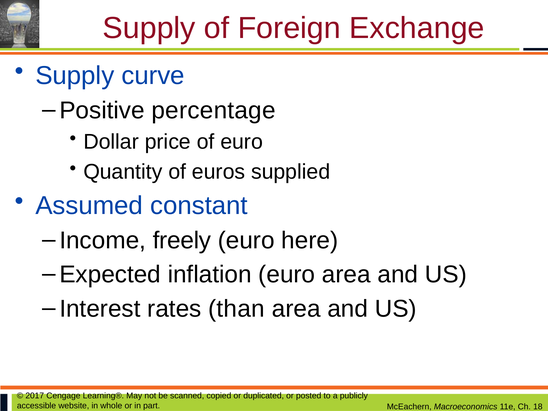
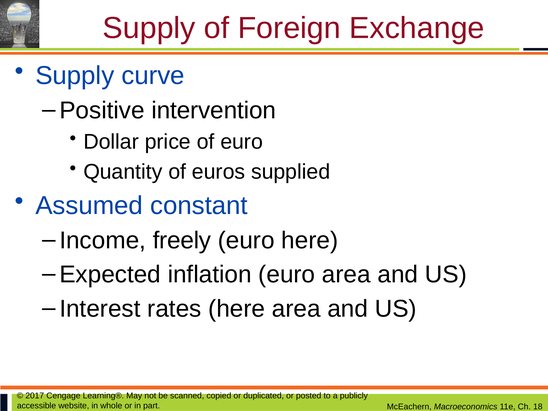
percentage: percentage -> intervention (214, 110)
rates than: than -> here (237, 309)
